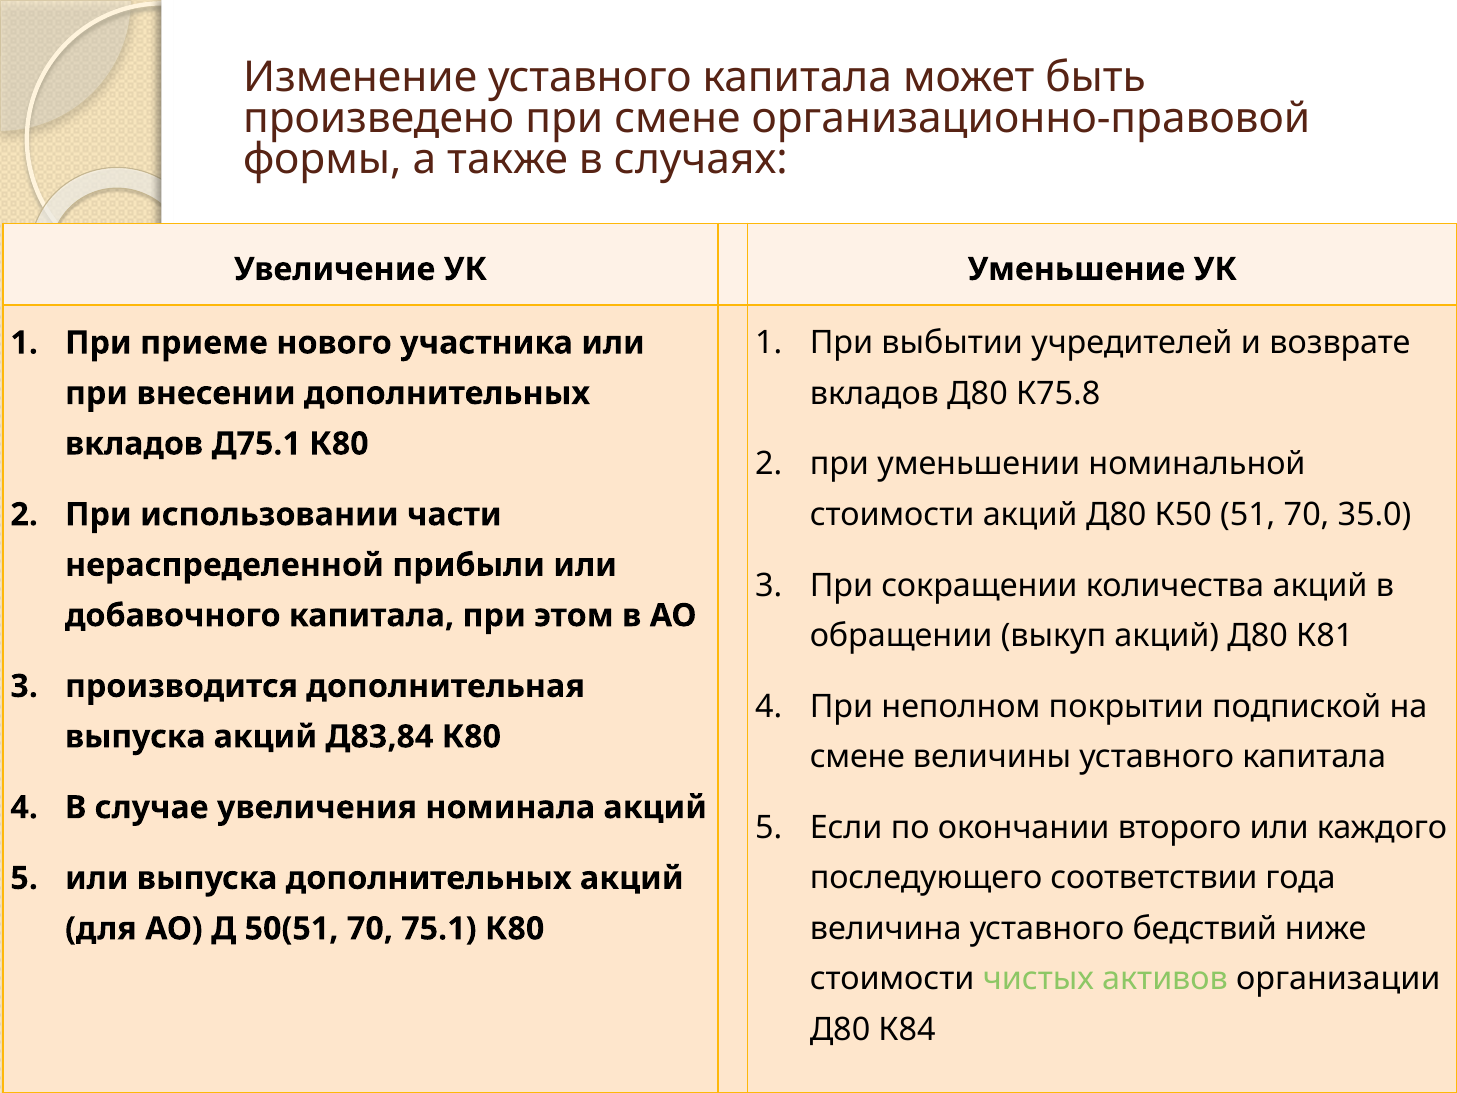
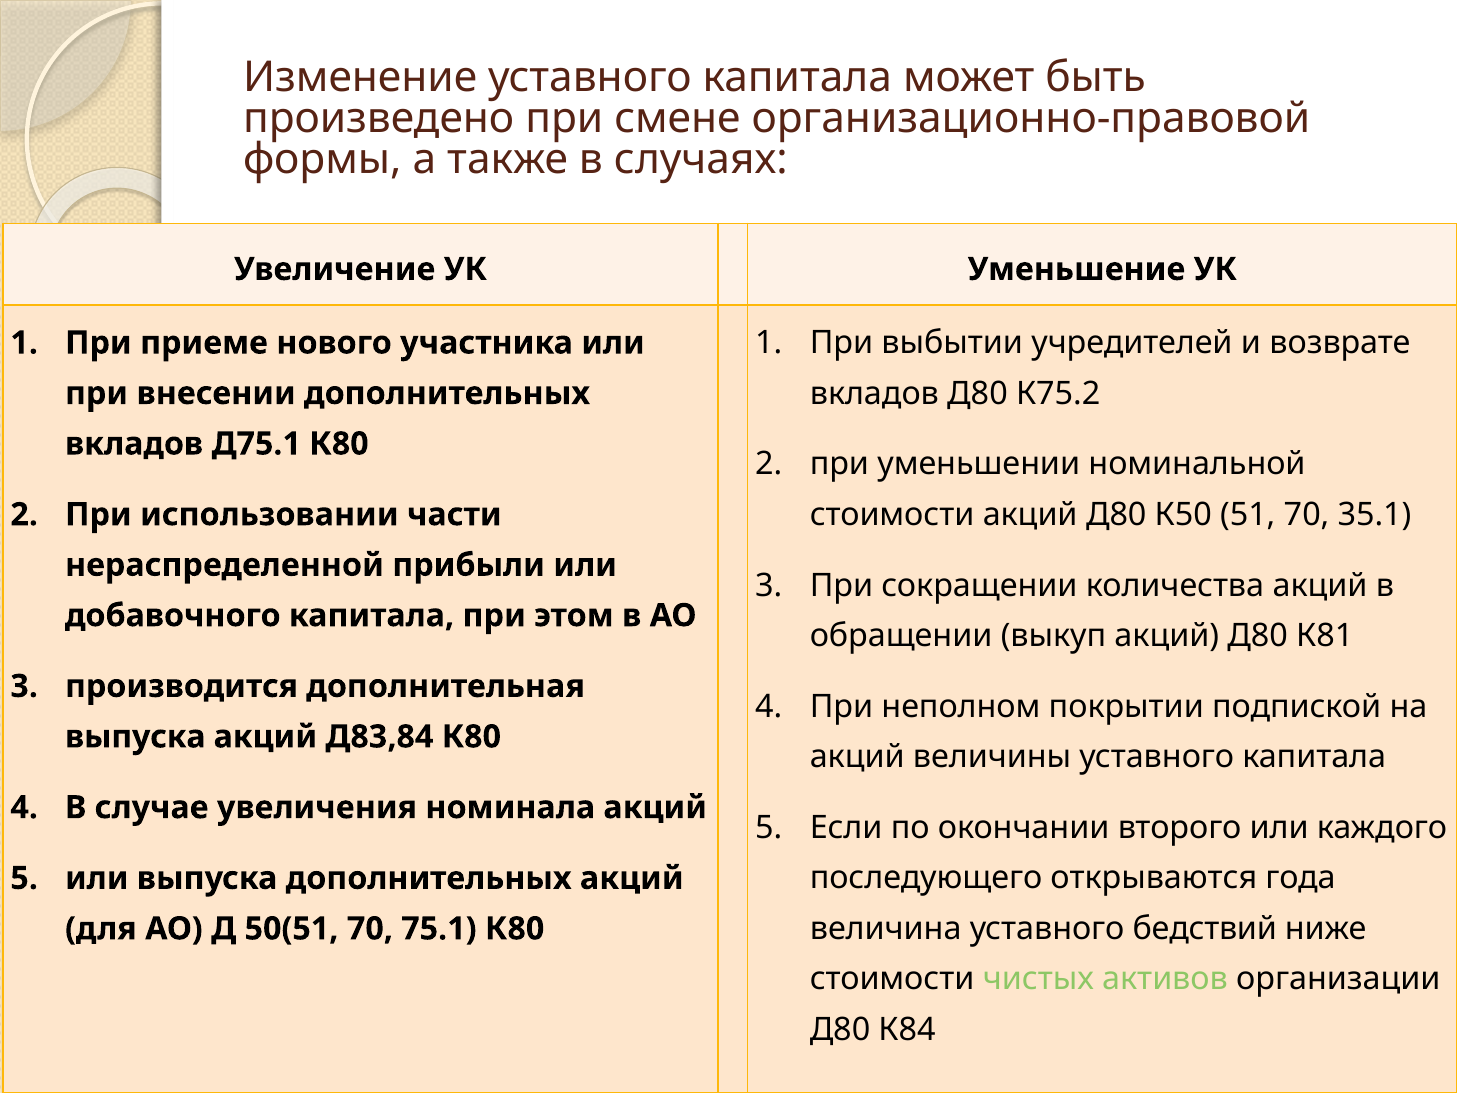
К75.8: К75.8 -> К75.2 (1058, 393)
35.0: 35.0 -> 35.1 (1375, 514)
смене: смене -> акций (857, 757)
соответствии: соответствии -> открываются (1154, 878)
